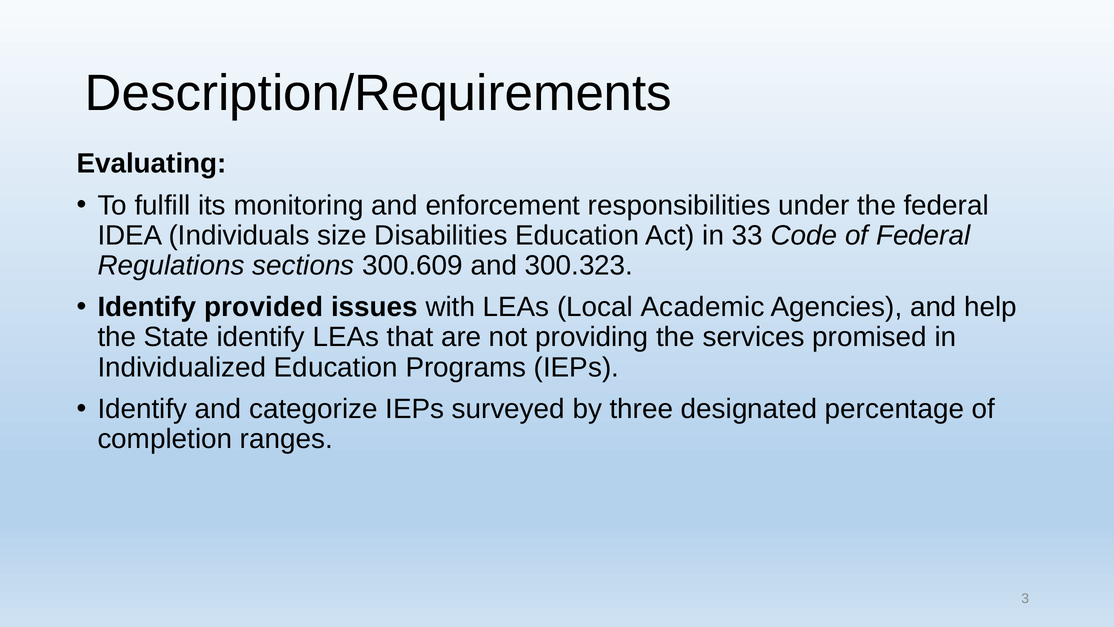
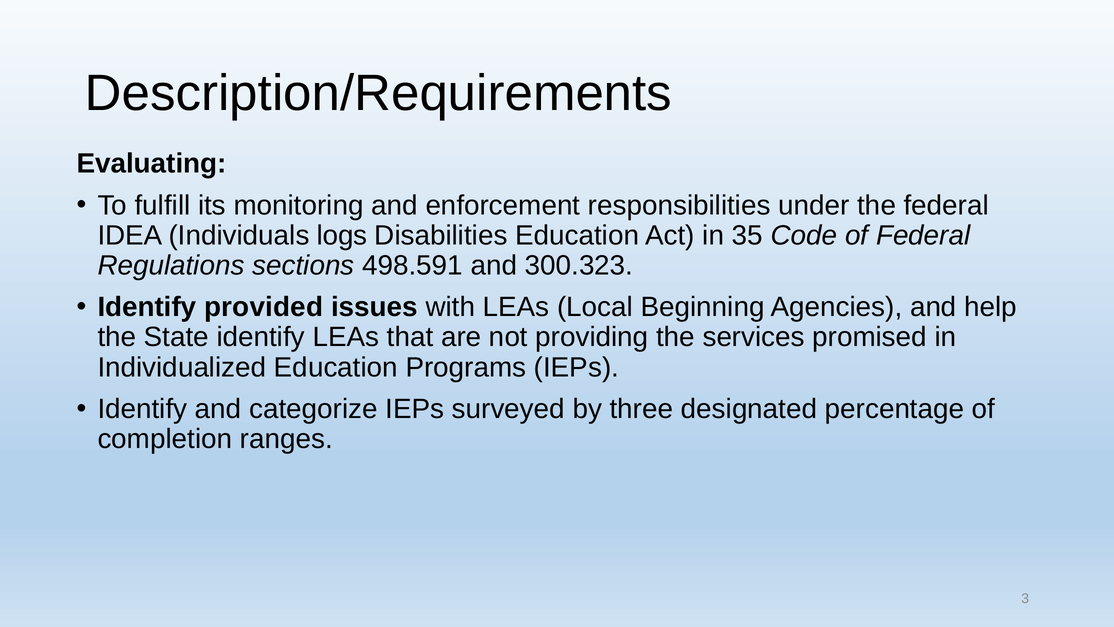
size: size -> logs (342, 235)
33: 33 -> 35 (747, 235)
300.609: 300.609 -> 498.591 (413, 265)
Academic: Academic -> Beginning (703, 307)
